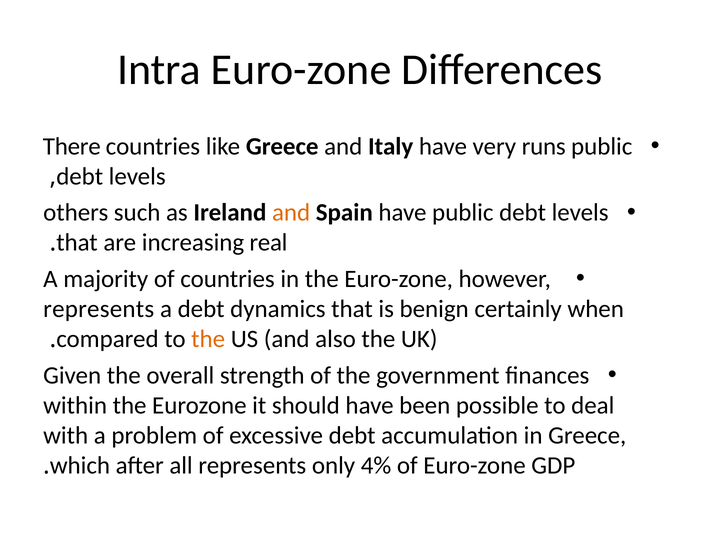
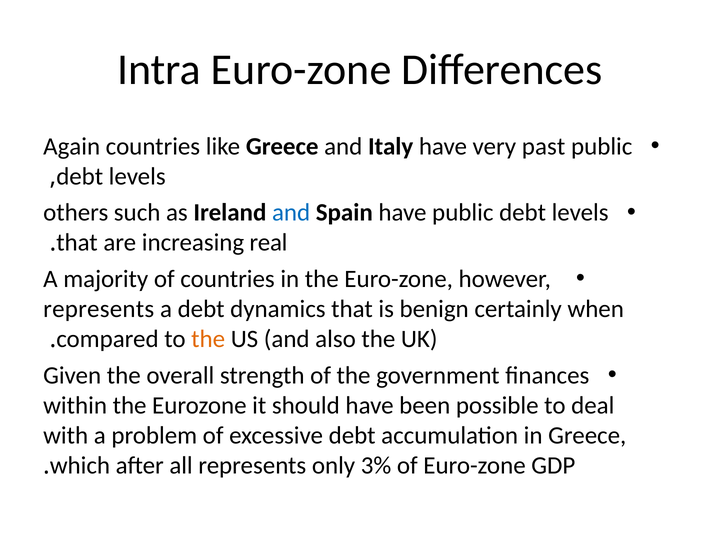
There: There -> Again (72, 146)
runs: runs -> past (544, 146)
and colour: orange -> blue (291, 213)
4%: 4% -> 3% (376, 465)
